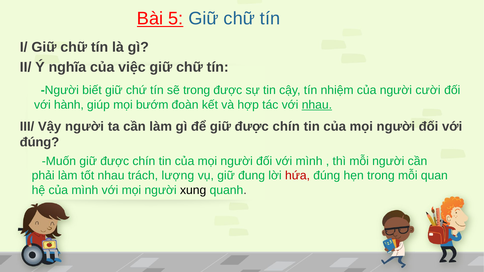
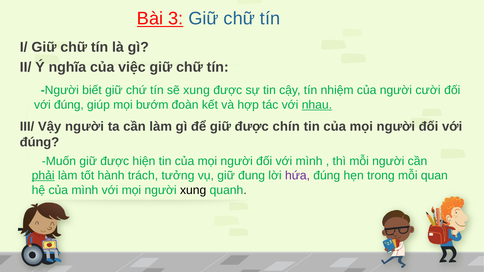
5: 5 -> 3 (176, 19)
sẽ trong: trong -> xung (197, 90)
hành: hành -> đúng (69, 105)
Muốn giữ được chín: chín -> hiện (144, 161)
phải underline: none -> present (43, 176)
tốt nhau: nhau -> hành (111, 176)
lượng: lượng -> tưởng (178, 176)
hứa colour: red -> purple (297, 176)
